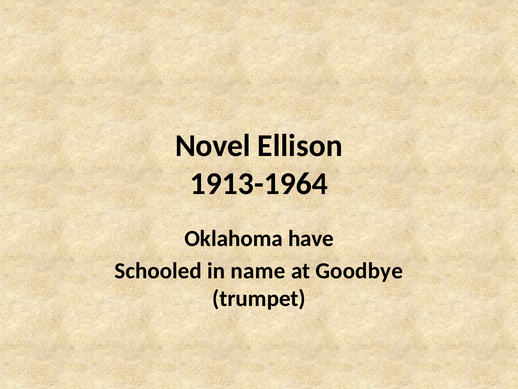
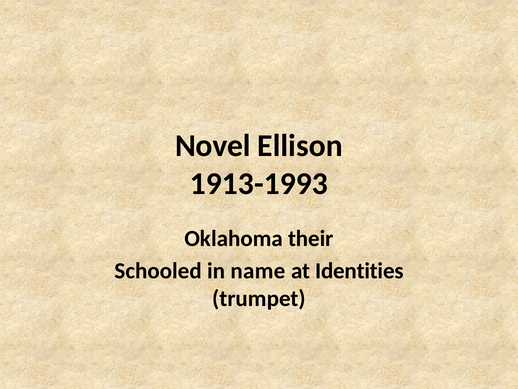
1913-1964: 1913-1964 -> 1913-1993 (259, 184)
have: have -> their (311, 238)
Goodbye: Goodbye -> Identities (359, 270)
